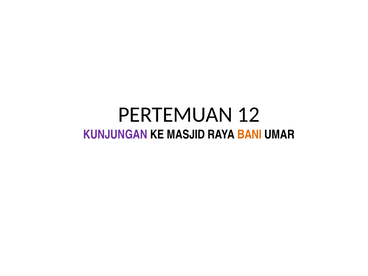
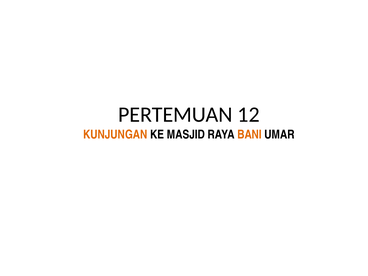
KUNJUNGAN colour: purple -> orange (115, 135)
